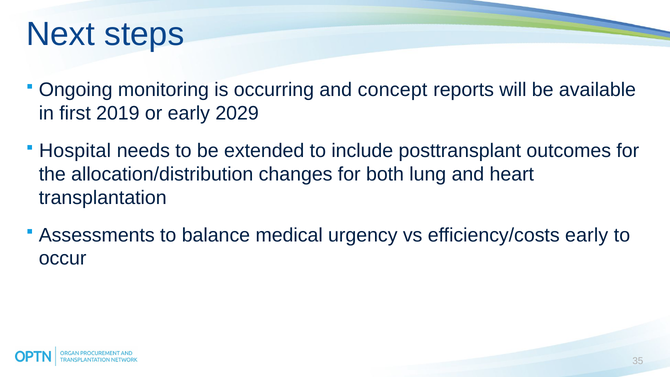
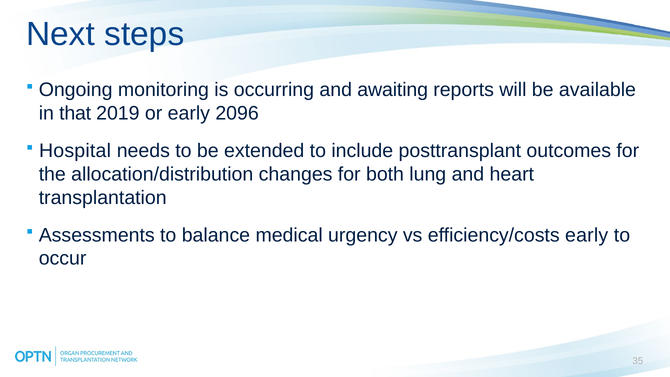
concept: concept -> awaiting (393, 90)
first: first -> that (75, 113)
2029: 2029 -> 2096 (237, 113)
